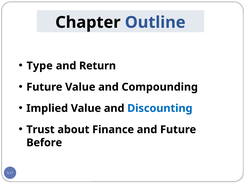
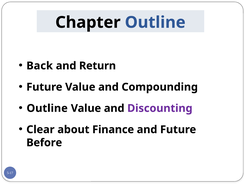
Type: Type -> Back (40, 66)
Implied: Implied -> Outline (47, 108)
Discounting colour: blue -> purple (160, 108)
Trust: Trust -> Clear (40, 129)
